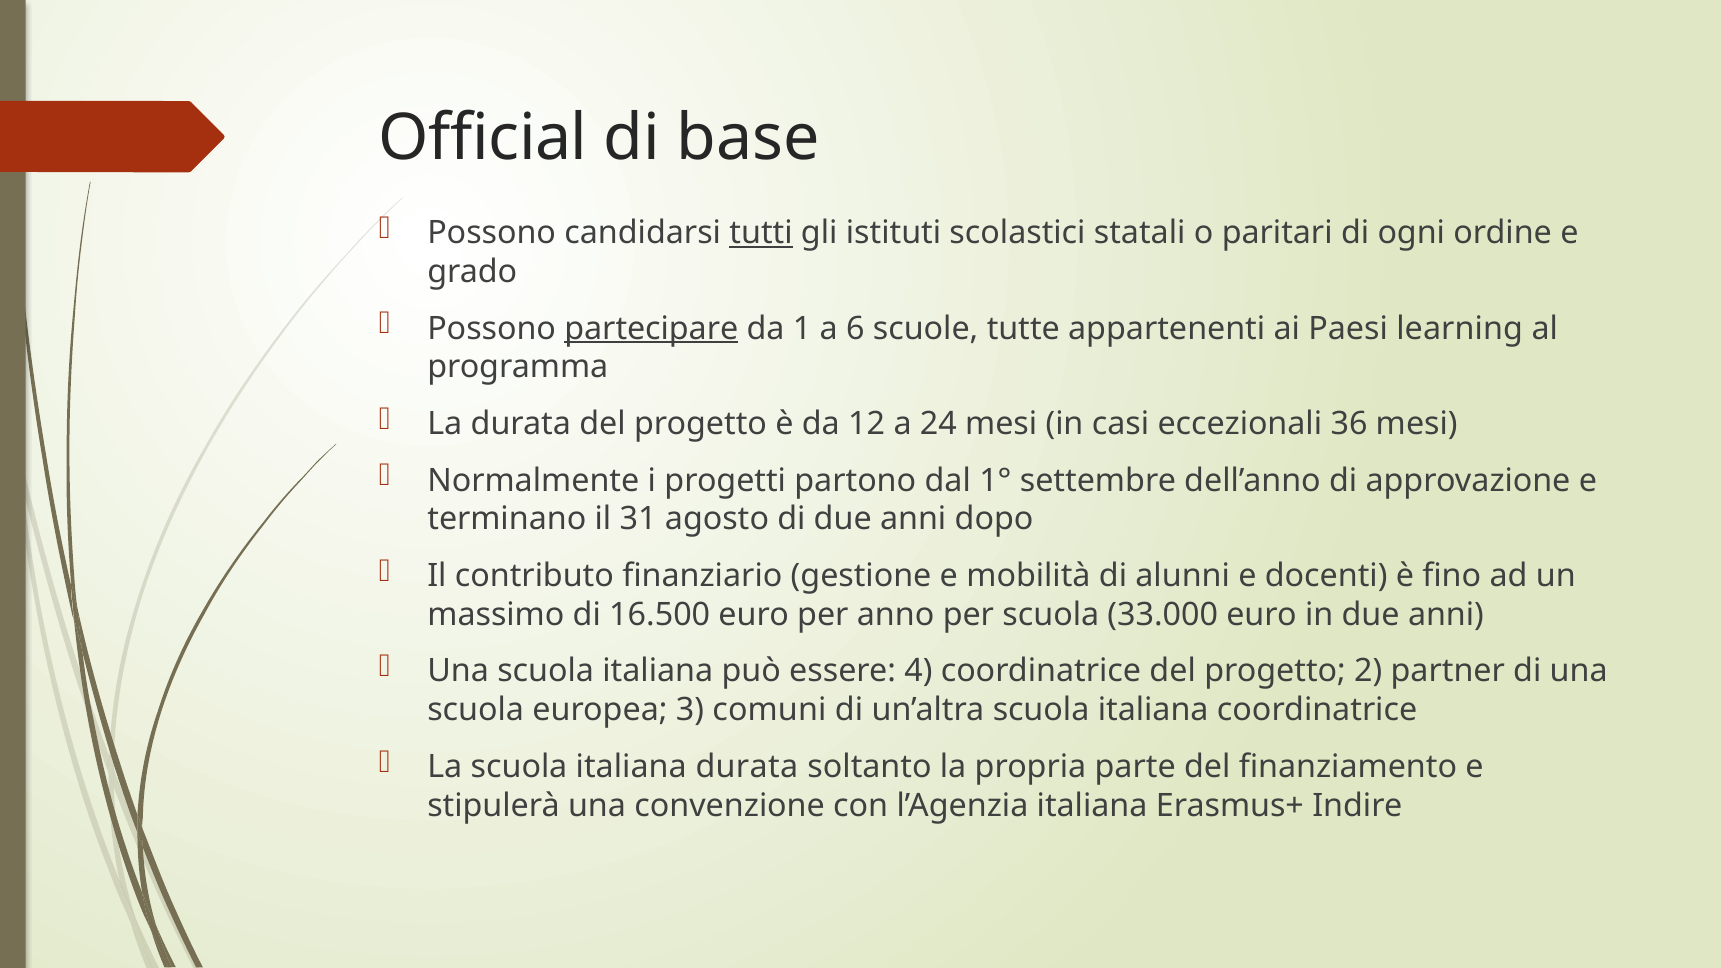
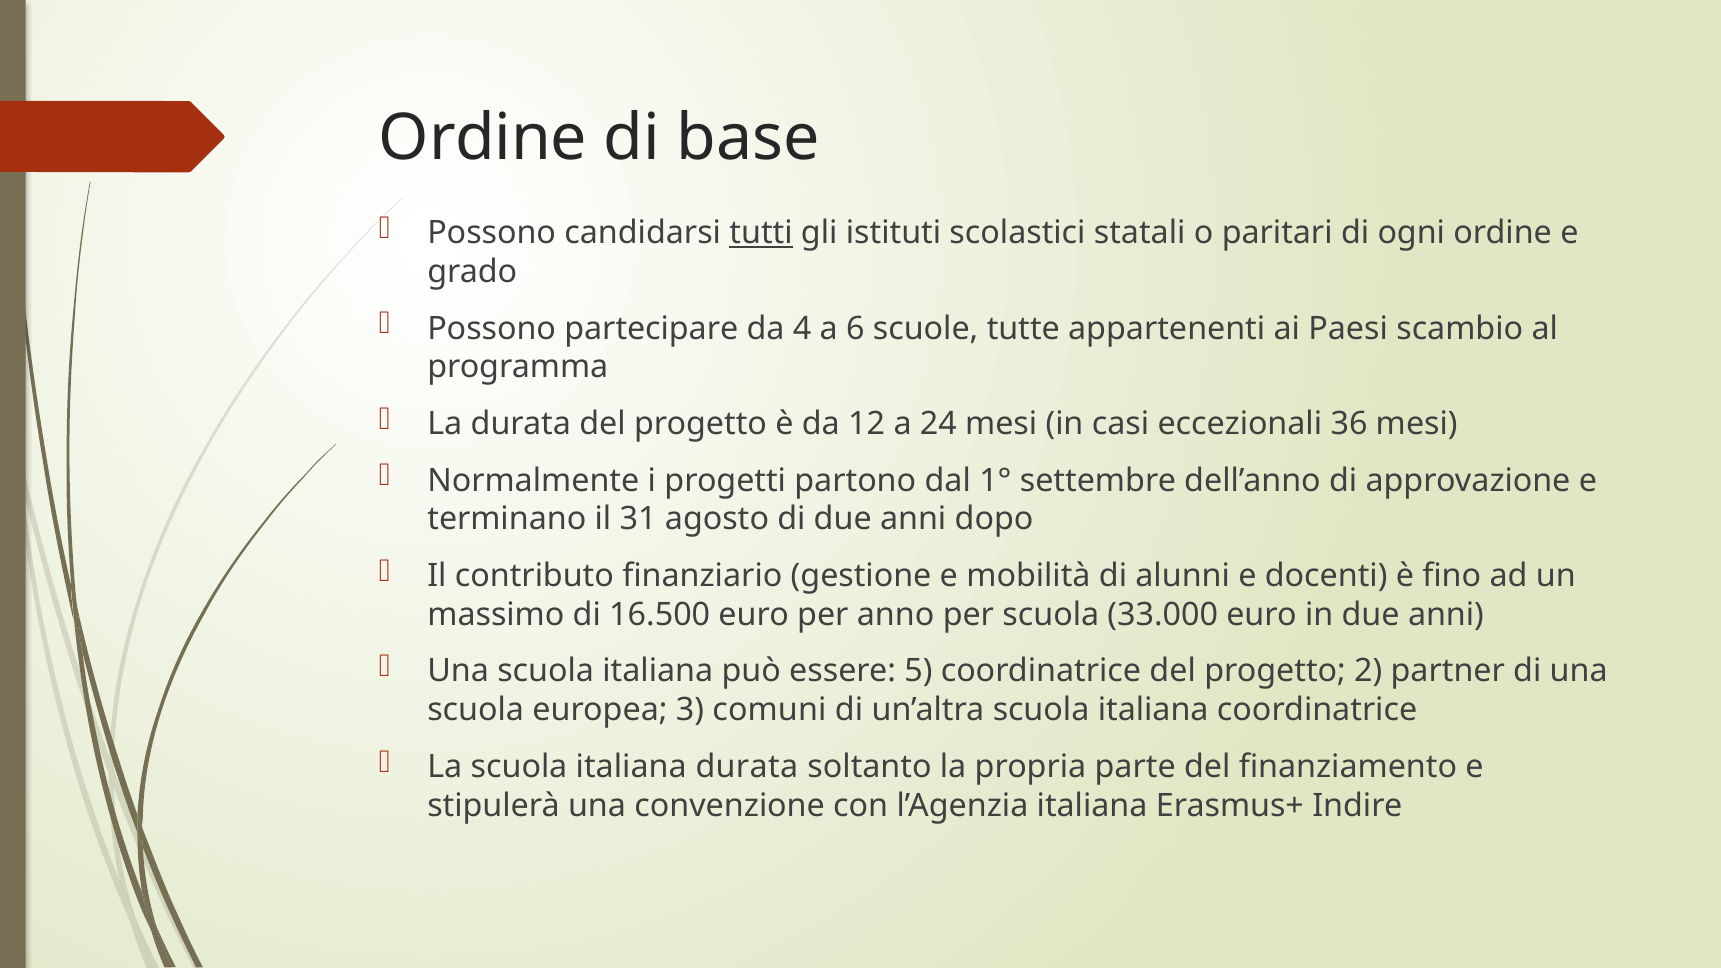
Official: Official -> Ordine (483, 138)
partecipare underline: present -> none (651, 329)
1: 1 -> 4 (802, 329)
learning: learning -> scambio (1460, 329)
4: 4 -> 5 (918, 671)
